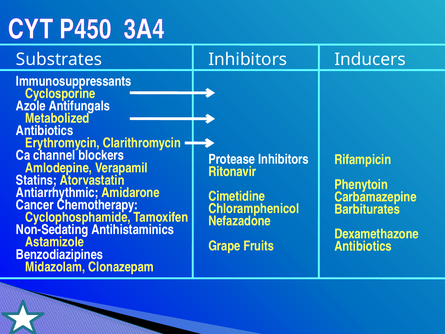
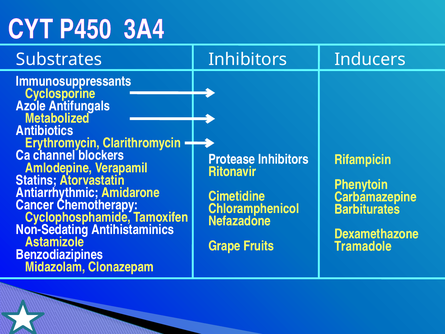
Antibiotics: Antibiotics -> Tramadole (363, 246)
